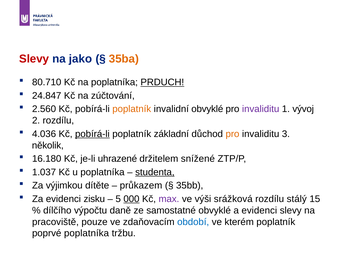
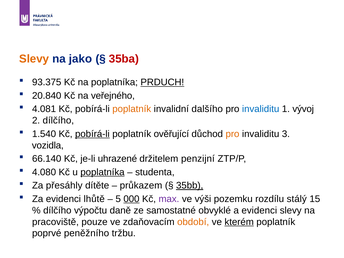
Slevy colour: red -> orange (34, 59)
35ba colour: orange -> red (124, 59)
80.710: 80.710 -> 93.375 (47, 82)
24.847: 24.847 -> 20.840 (47, 96)
zúčtování: zúčtování -> veřejného (113, 96)
2.560: 2.560 -> 4.081 (44, 109)
invalidní obvyklé: obvyklé -> dalšího (207, 109)
invaliditu colour: purple -> blue (261, 109)
2 rozdílu: rozdílu -> dílčího (58, 121)
4.036: 4.036 -> 1.540 (44, 134)
základní: základní -> ověřující (171, 134)
několik: několik -> vozidla (48, 145)
16.180: 16.180 -> 66.140 (47, 159)
snížené: snížené -> penzijní (198, 159)
1.037: 1.037 -> 4.080 (44, 172)
poplatníka underline: none -> present (102, 172)
studenta underline: present -> none (155, 172)
výjimkou: výjimkou -> přesáhly (64, 186)
35bb underline: none -> present (190, 186)
zisku: zisku -> lhůtě (94, 199)
srážková: srážková -> pozemku (233, 199)
období colour: blue -> orange (193, 222)
kterém underline: none -> present (239, 222)
poprvé poplatníka: poplatníka -> peněžního (87, 233)
